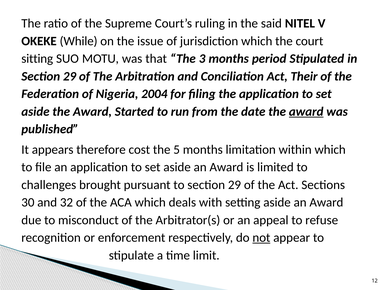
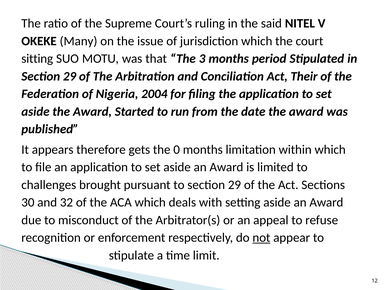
While: While -> Many (79, 41)
award underline: present -> none (306, 112)
cost: cost -> gets (139, 150)
5: 5 -> 0 (177, 150)
